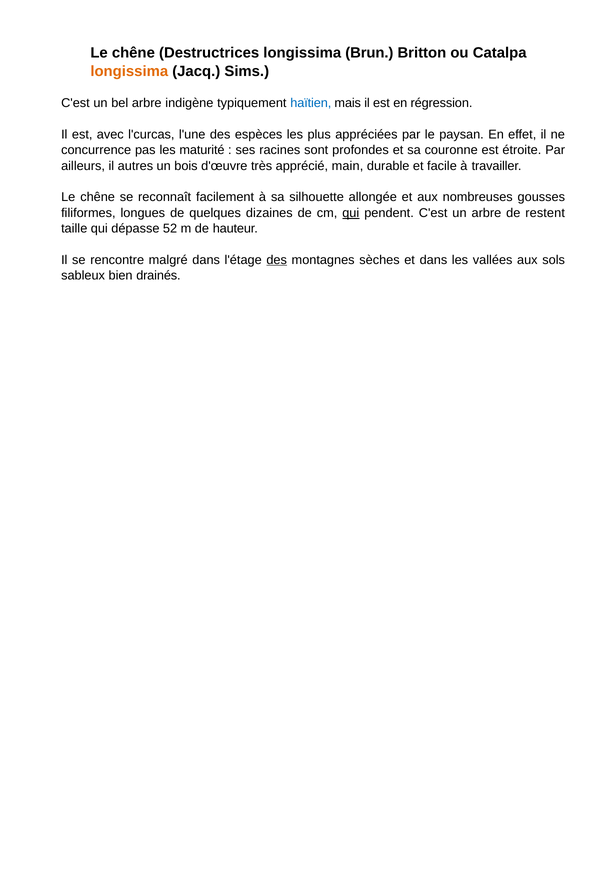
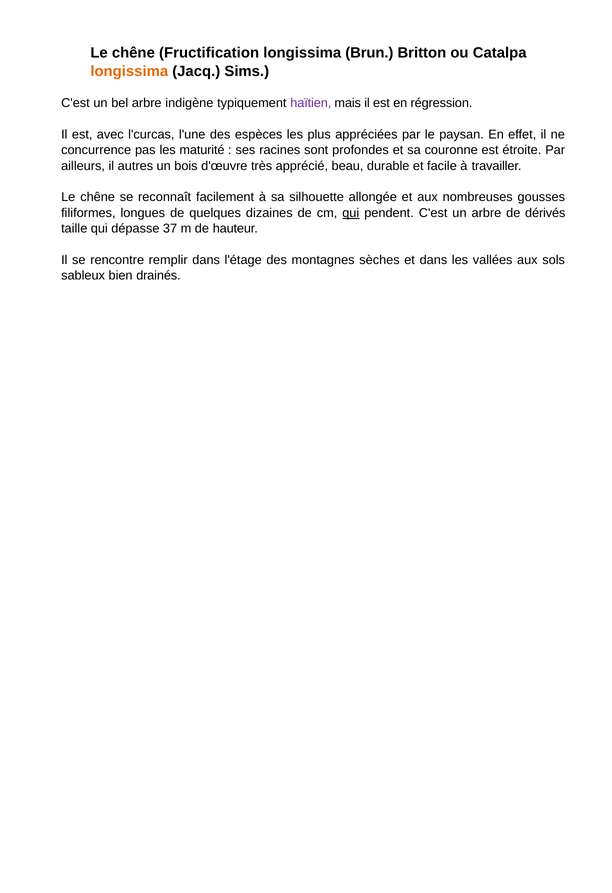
Destructrices: Destructrices -> Fructification (209, 53)
haïtien colour: blue -> purple (311, 103)
main: main -> beau (348, 166)
restent: restent -> dérivés (545, 213)
52: 52 -> 37 (170, 229)
malgré: malgré -> remplir (168, 260)
des underline: present -> none (277, 260)
